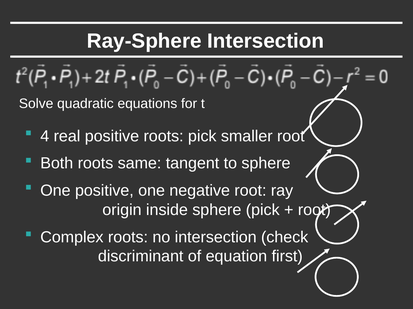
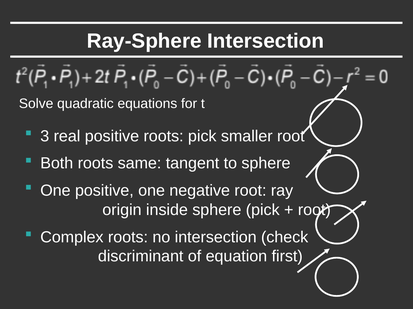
4: 4 -> 3 (45, 136)
